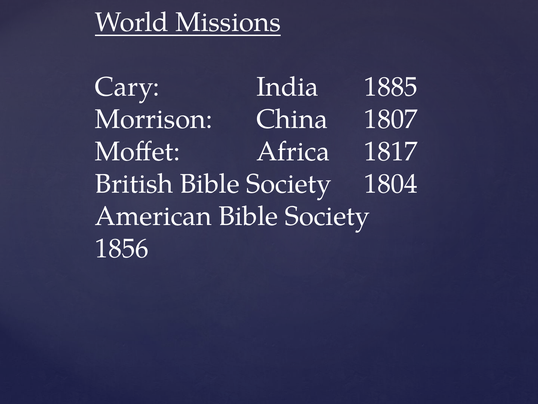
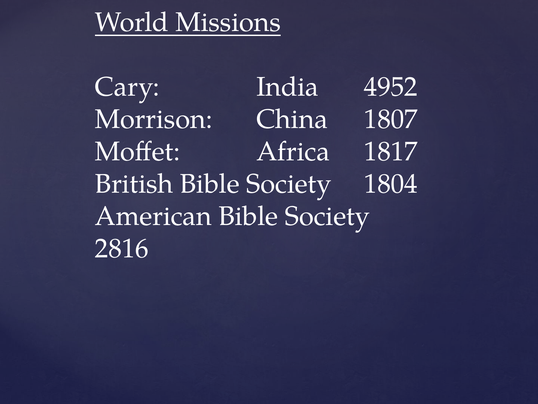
1885: 1885 -> 4952 (391, 87)
1856: 1856 -> 2816 (122, 248)
